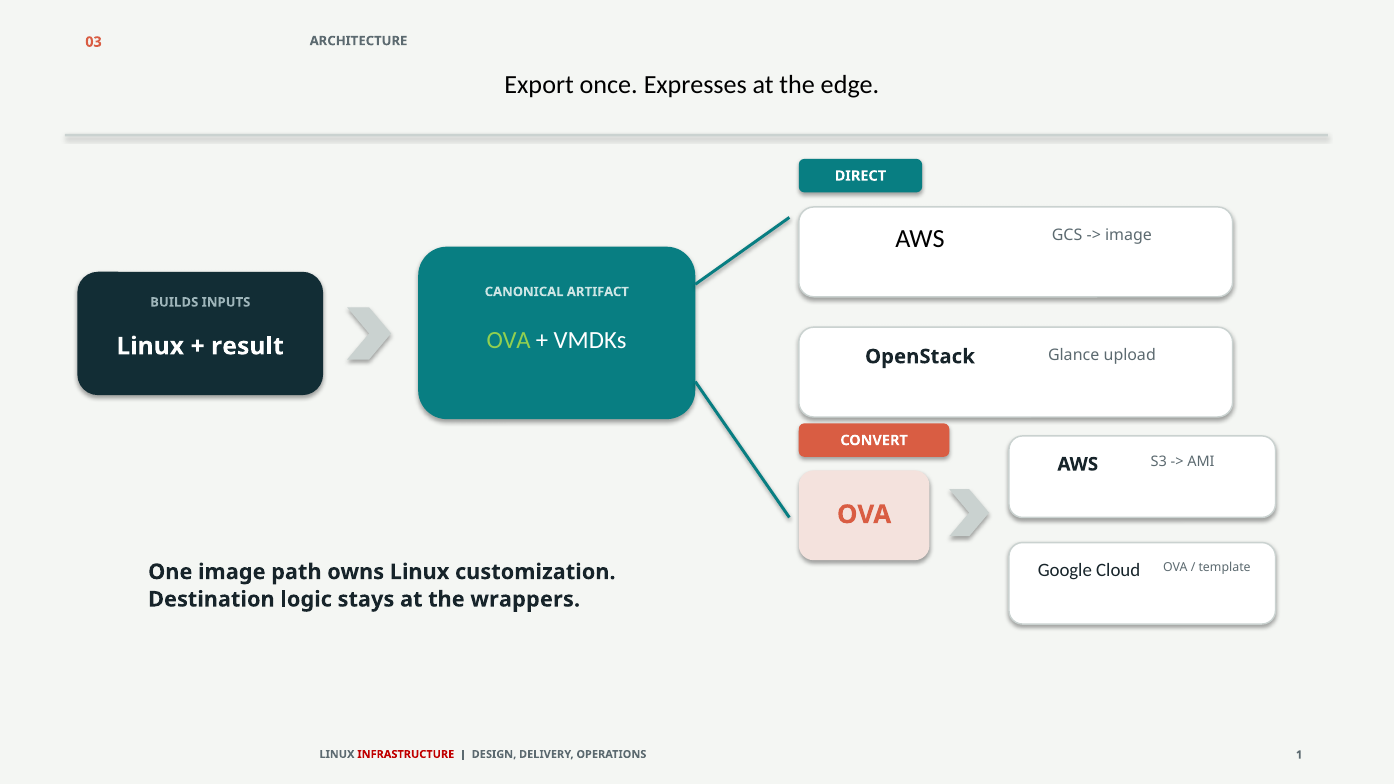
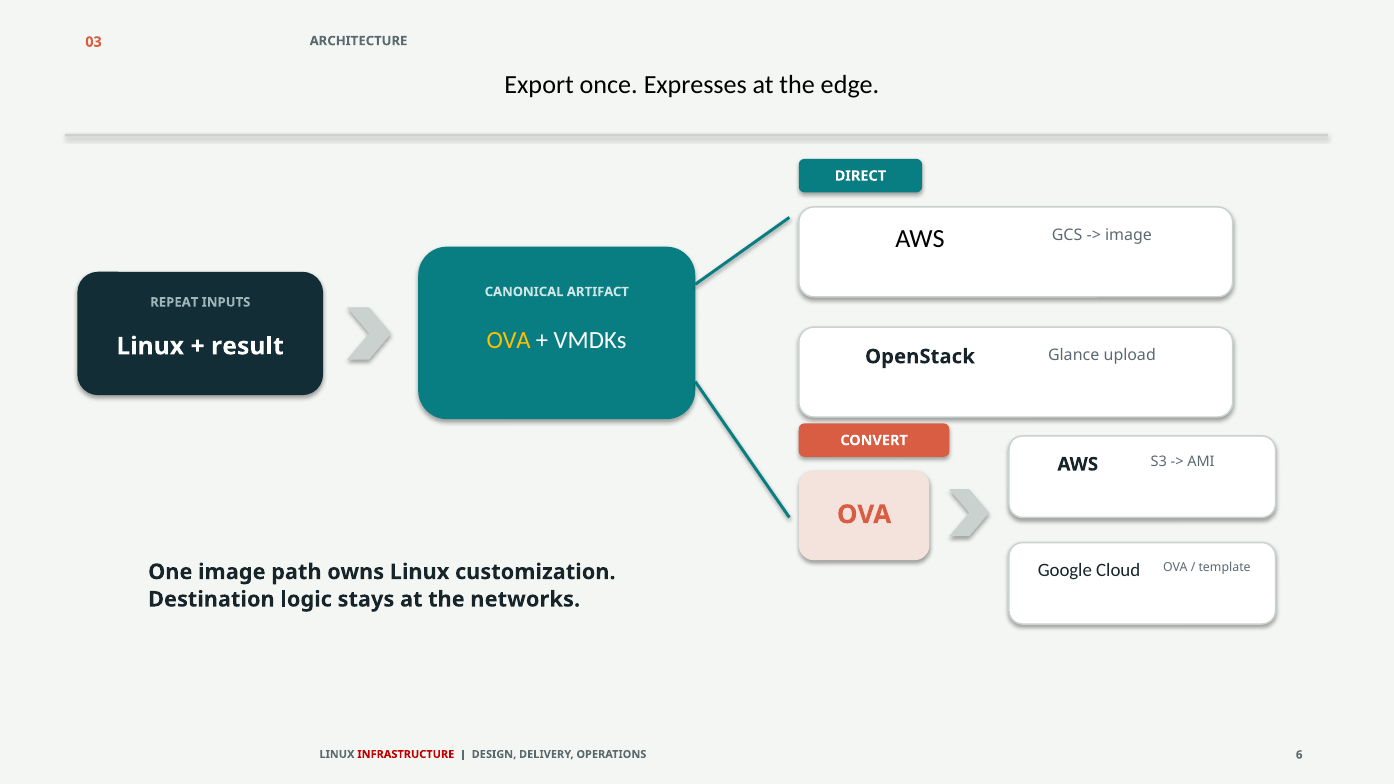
BUILDS: BUILDS -> REPEAT (174, 302)
OVA colour: light green -> yellow (509, 341)
wrappers: wrappers -> networks (525, 599)
1: 1 -> 6 (1299, 755)
